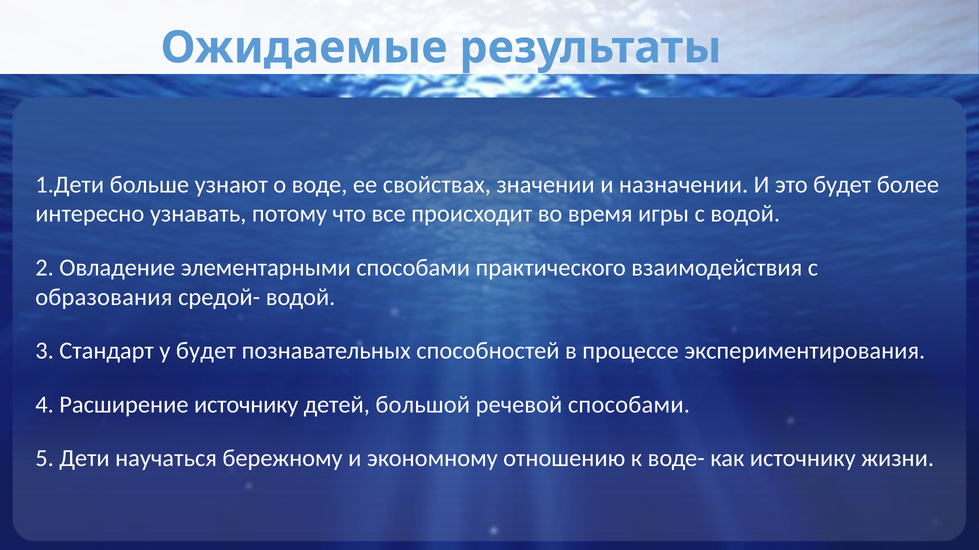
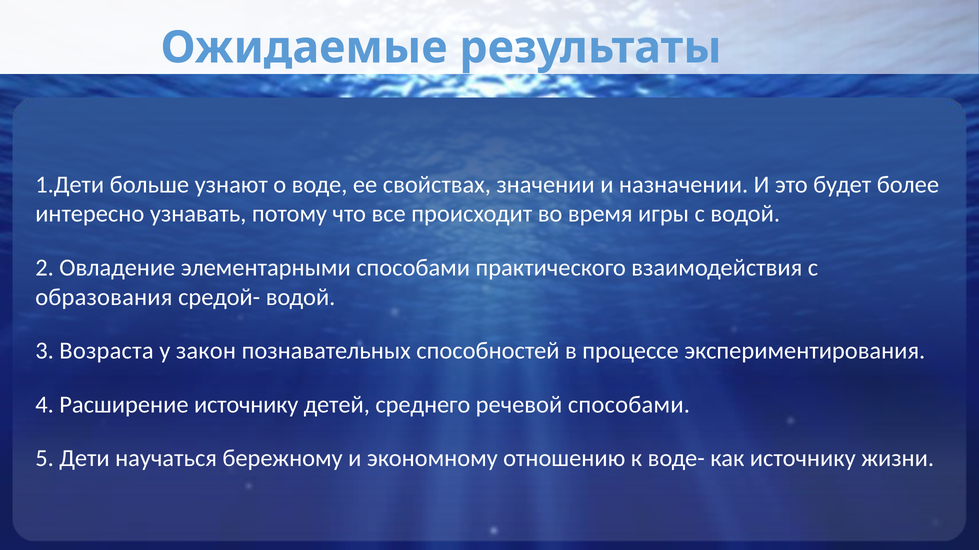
Стандарт: Стандарт -> Возраста (106, 351)
у будет: будет -> закон (206, 351)
большой: большой -> среднего (423, 405)
